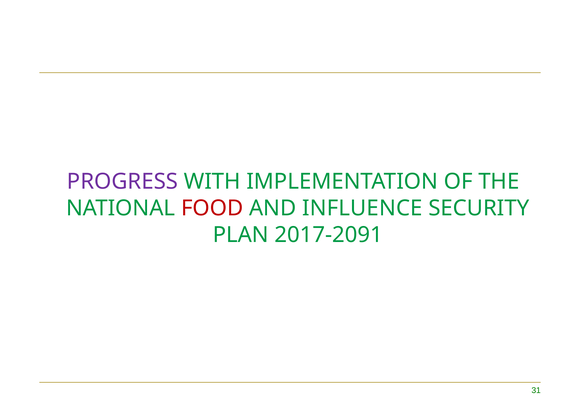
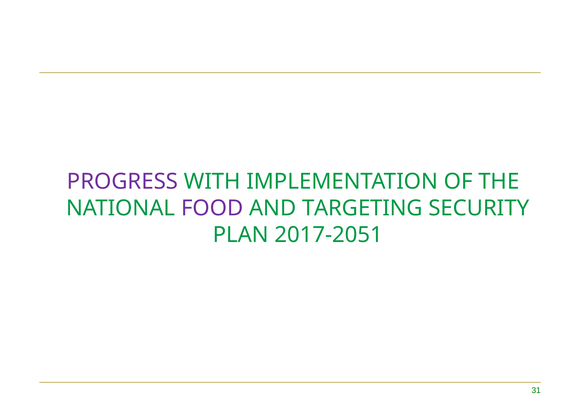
FOOD colour: red -> purple (212, 208)
INFLUENCE: INFLUENCE -> TARGETING (362, 208)
2017-2091: 2017-2091 -> 2017-2051 (329, 235)
